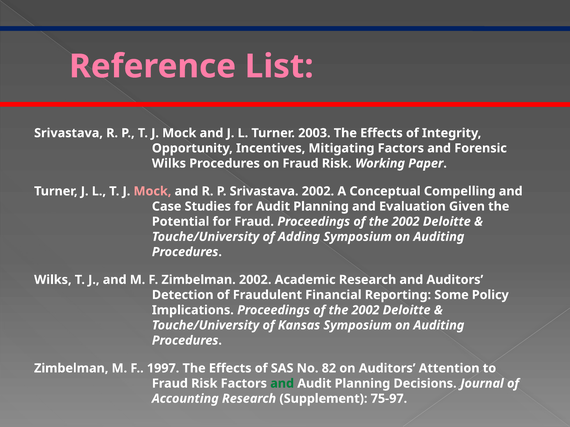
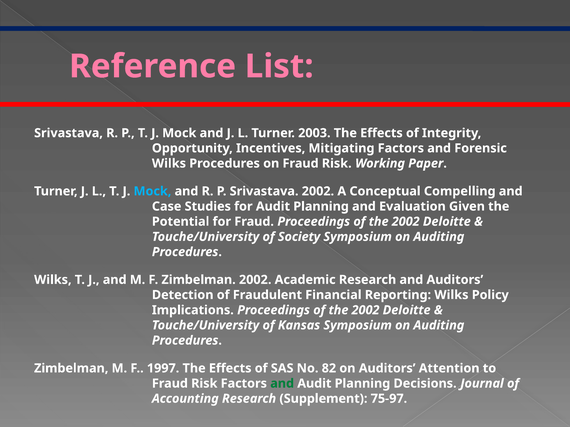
Mock colour: pink -> light blue (152, 191)
Adding: Adding -> Society (299, 237)
Reporting Some: Some -> Wilks (451, 295)
